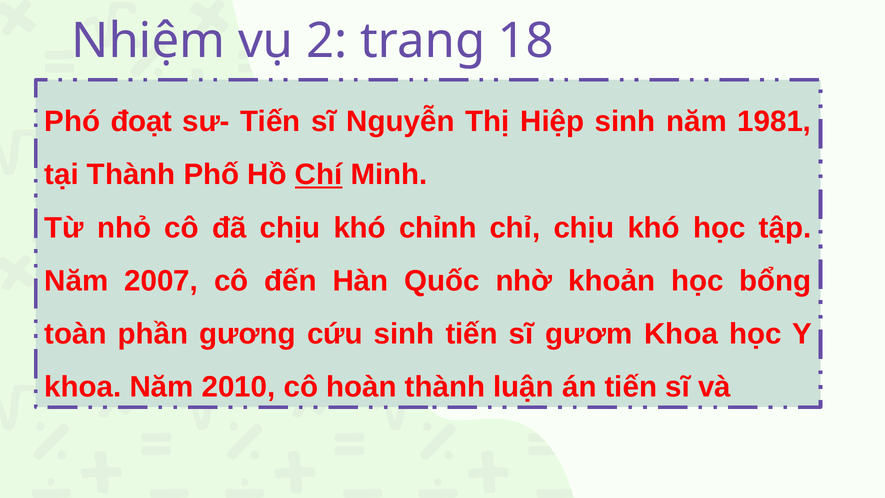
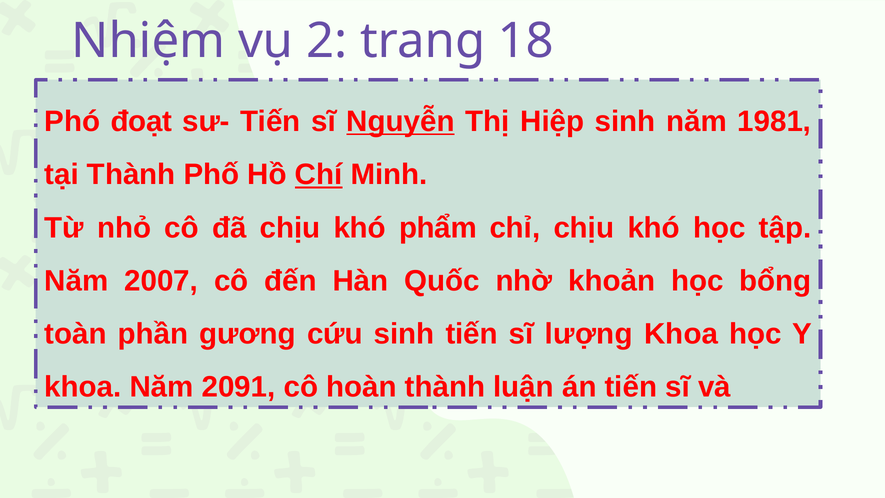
Nguyễn underline: none -> present (401, 122)
chỉnh: chỉnh -> phẩm (438, 228)
gươm: gươm -> lượng (589, 334)
2010: 2010 -> 2091 (239, 387)
